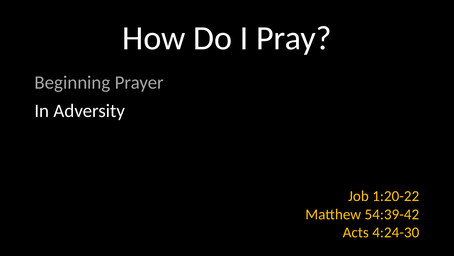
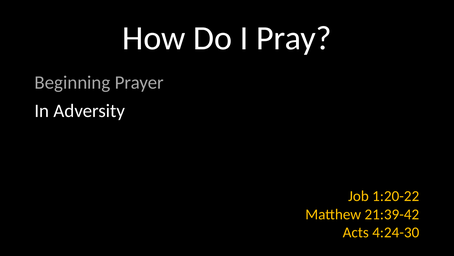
54:39-42: 54:39-42 -> 21:39-42 (392, 214)
